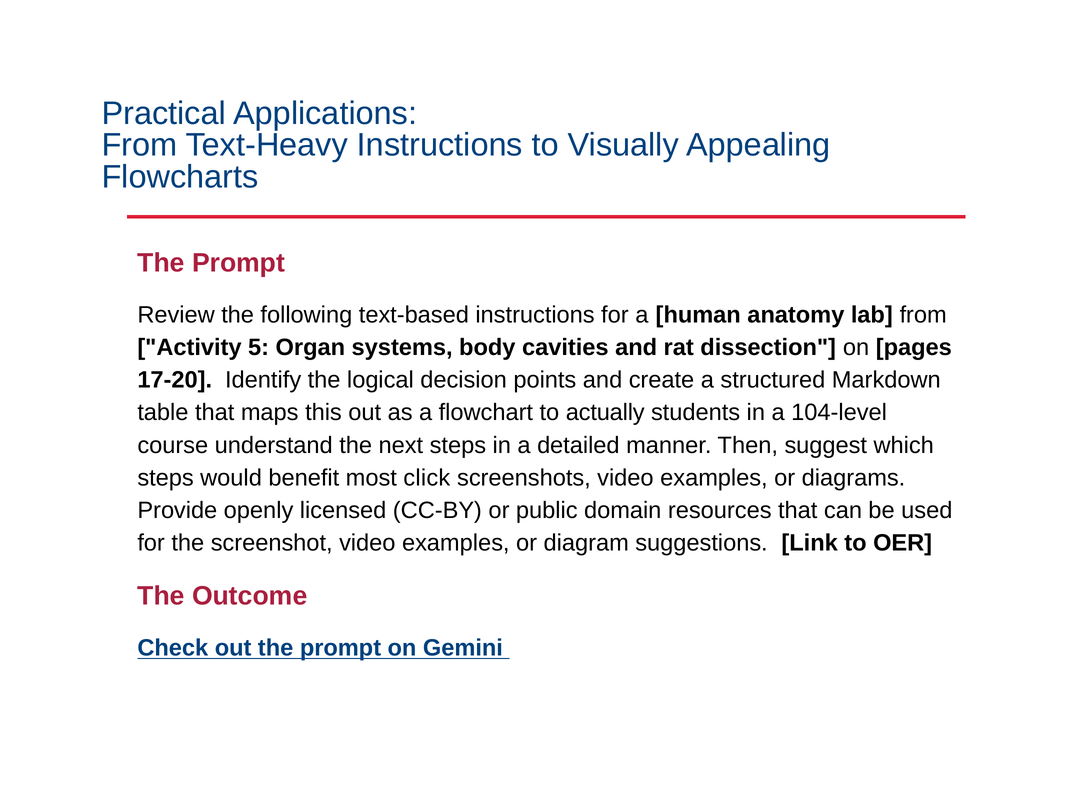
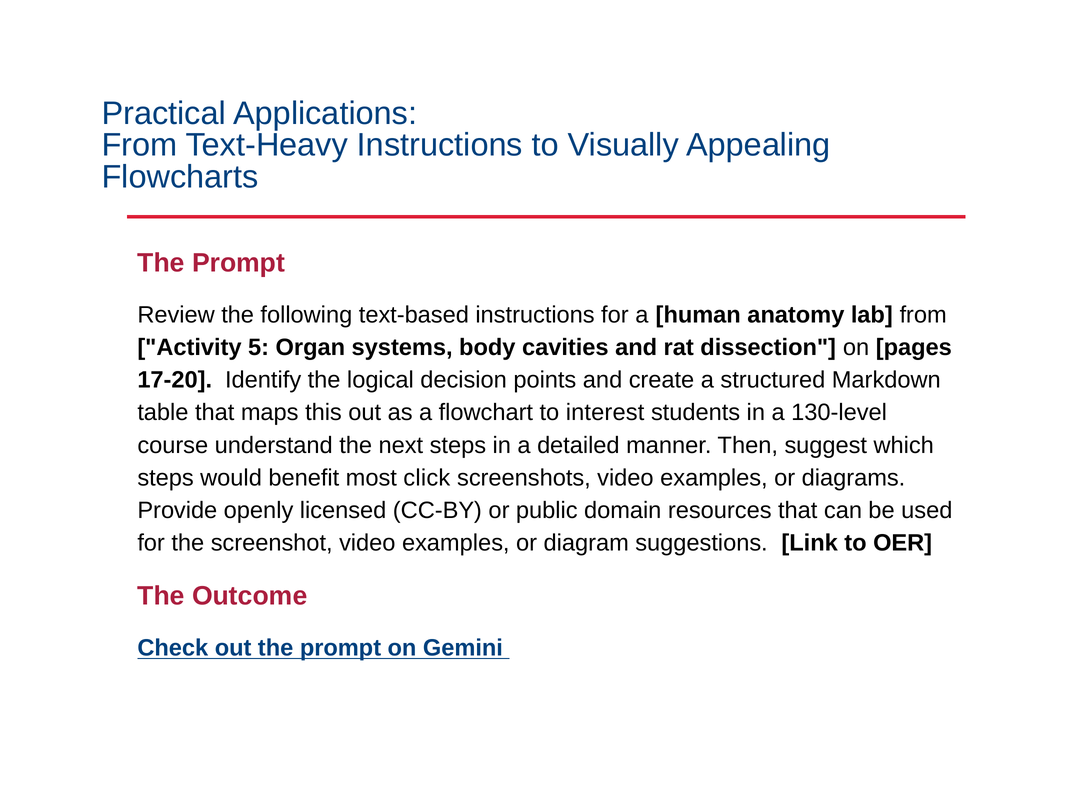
actually: actually -> interest (605, 412)
104-level: 104-level -> 130-level (839, 412)
